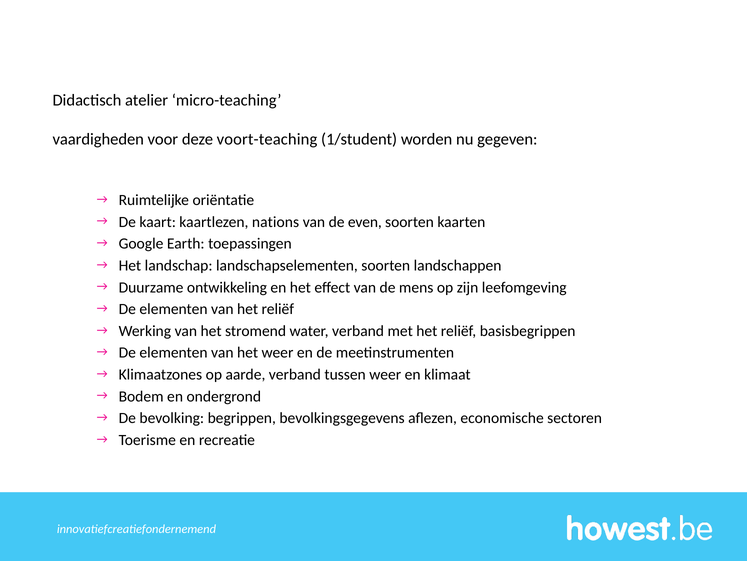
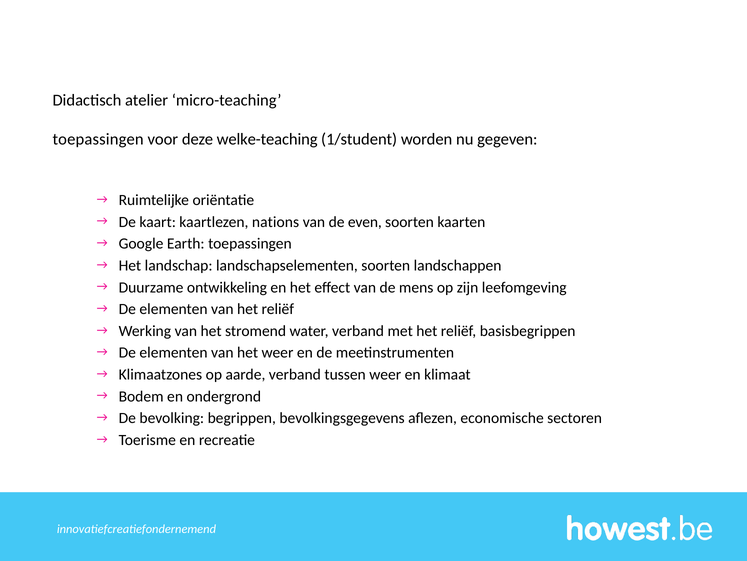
vaardigheden: vaardigheden -> toepassingen (98, 139)
voort-teaching: voort-teaching -> welke-teaching (267, 139)
